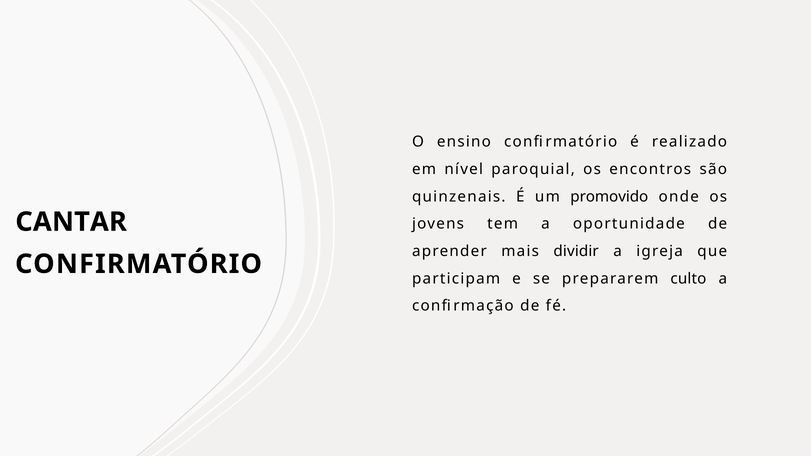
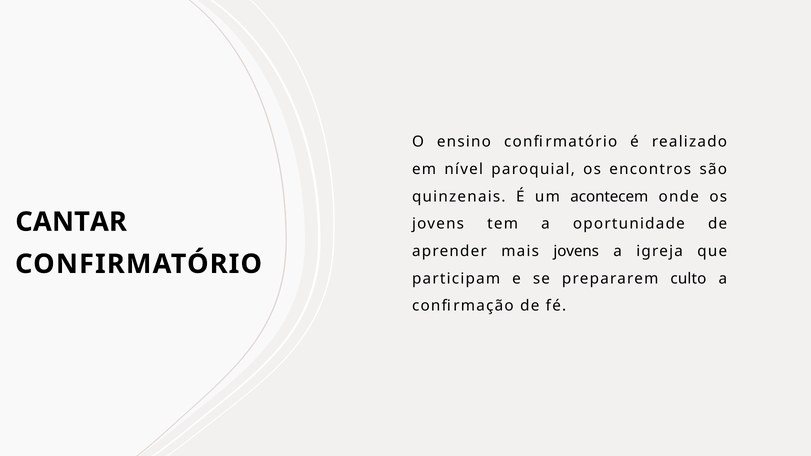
promovido: promovido -> acontecem (609, 197)
mais dividir: dividir -> jovens (576, 251)
